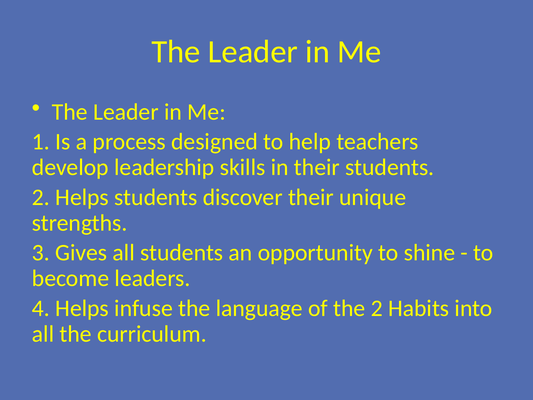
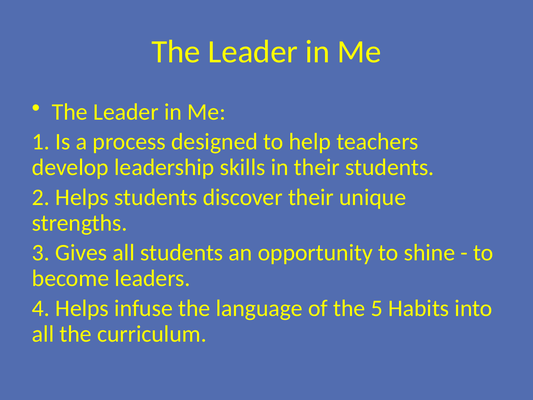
the 2: 2 -> 5 (377, 308)
